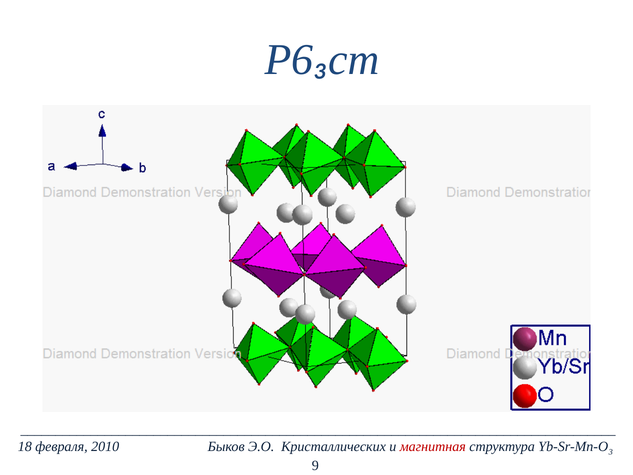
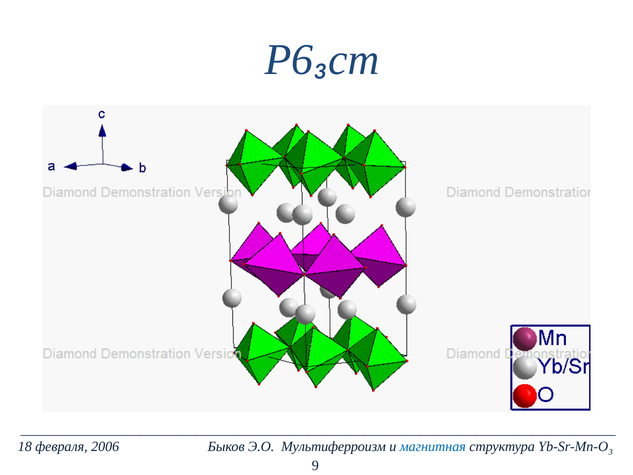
2010: 2010 -> 2006 (105, 446)
Кристаллических: Кристаллических -> Мультиферроизм (334, 446)
магнитная colour: red -> blue (433, 446)
